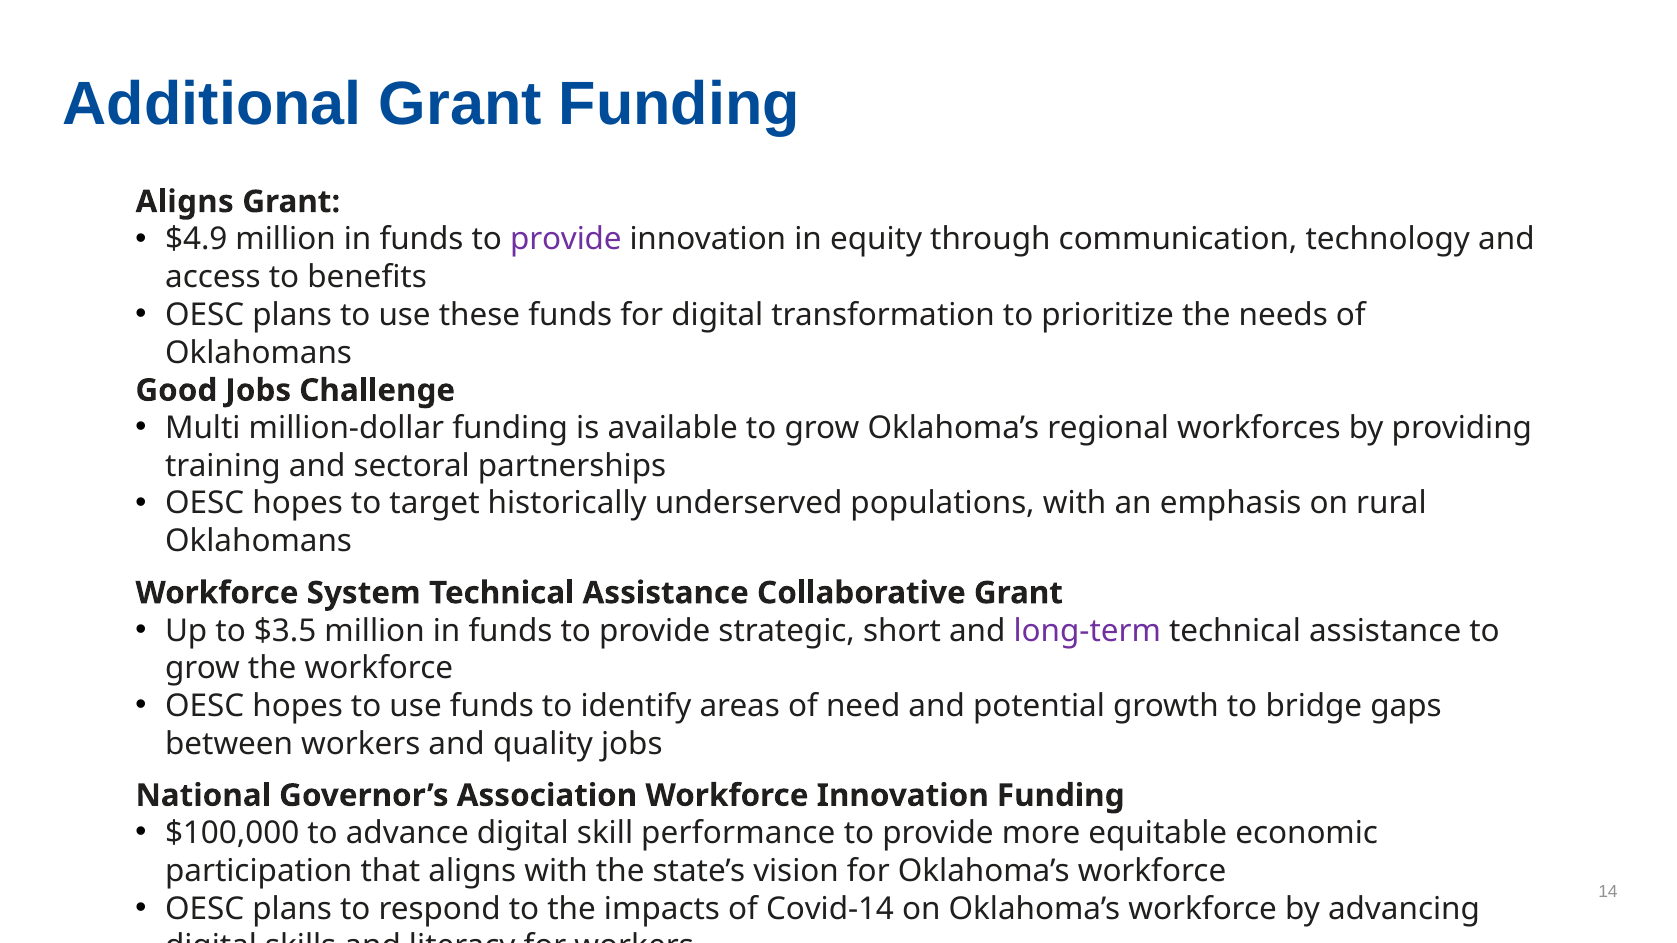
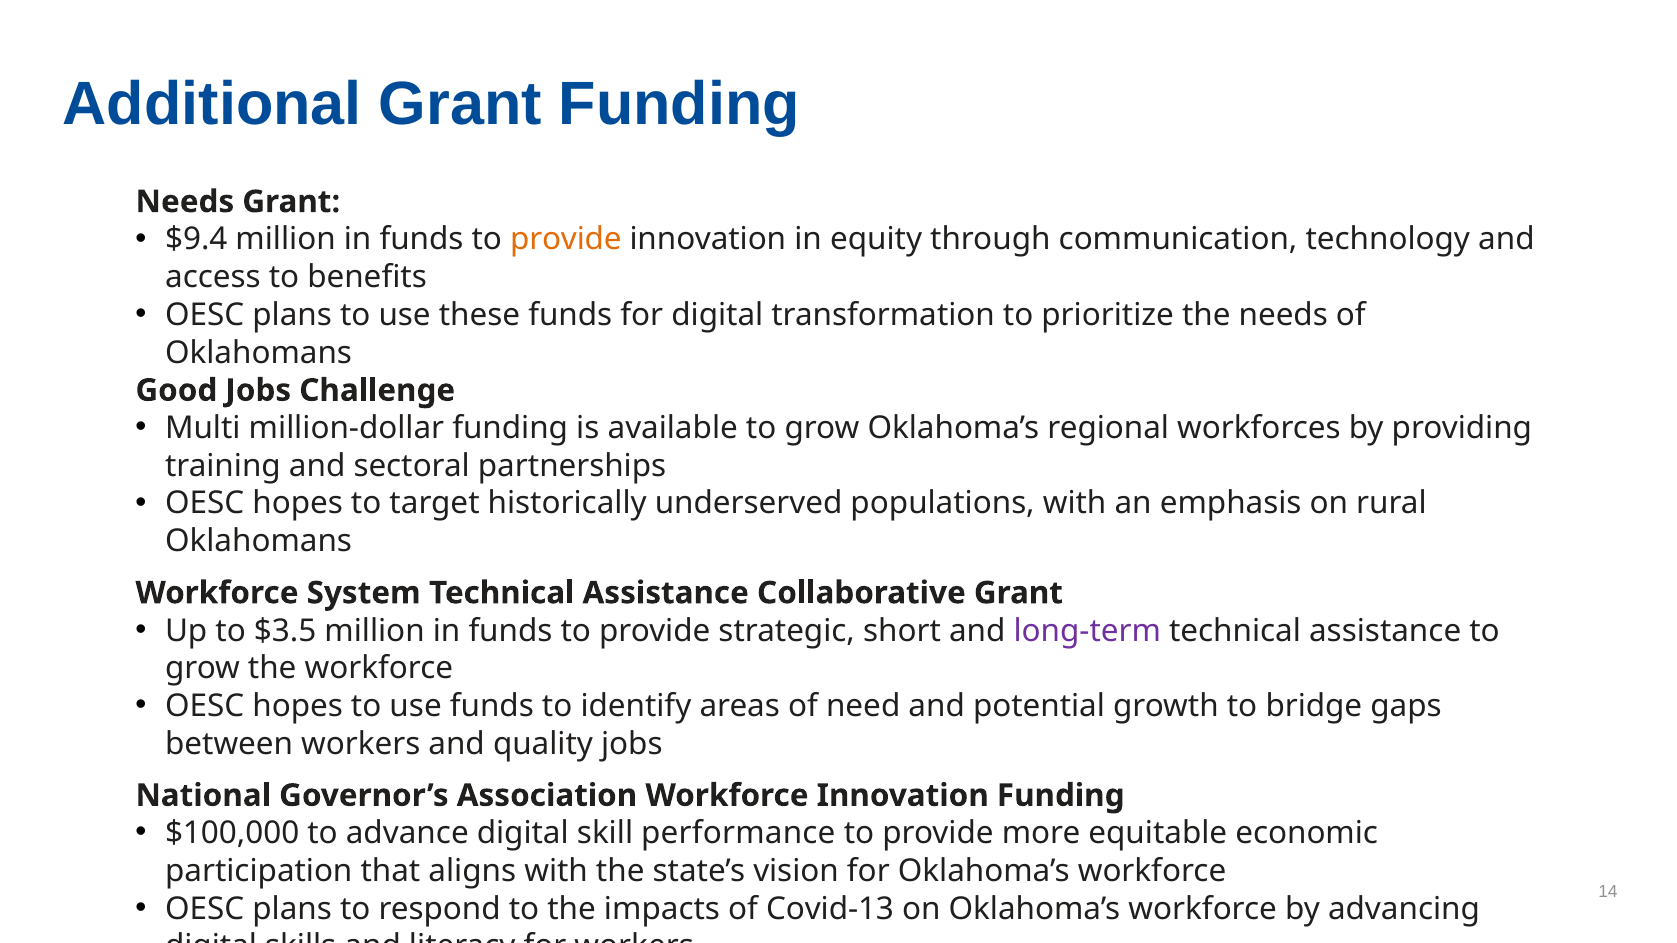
Aligns: Aligns -> Needs (185, 202)
$4.9: $4.9 -> $9.4 (196, 240)
provide colour: purple -> orange (566, 240)
Covid-14: Covid-14 -> Covid-13 (830, 909)
